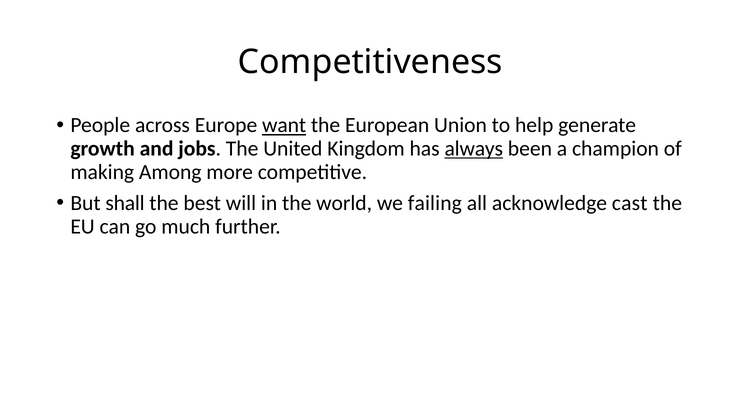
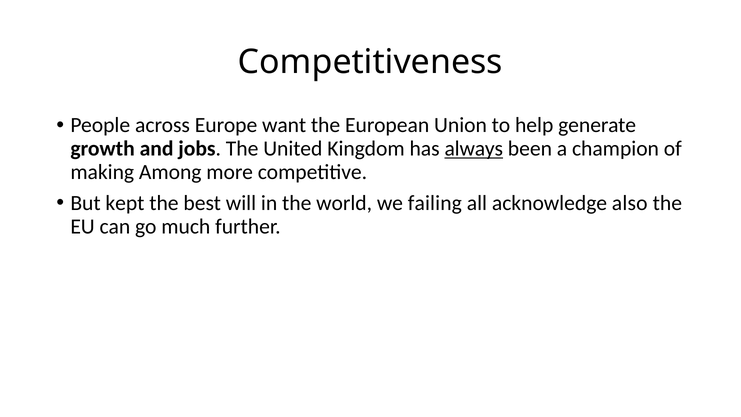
want underline: present -> none (284, 125)
shall: shall -> kept (125, 203)
cast: cast -> also (630, 203)
